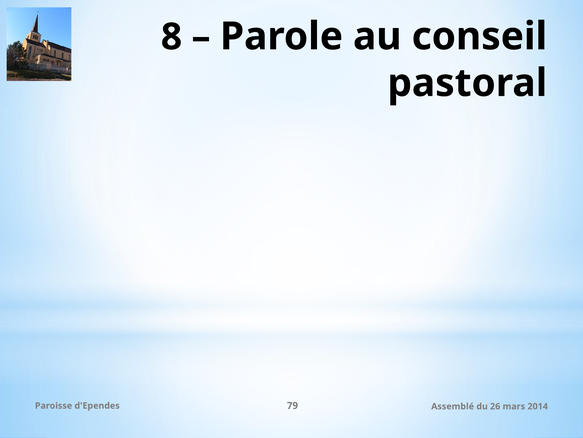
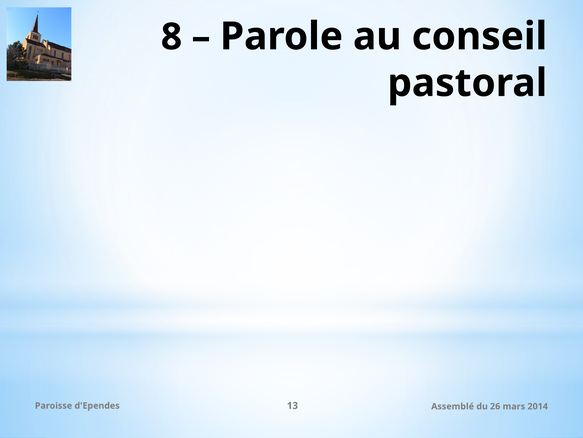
79: 79 -> 13 (292, 405)
